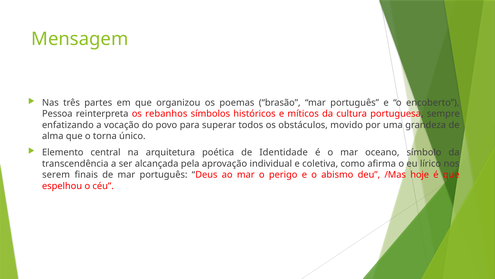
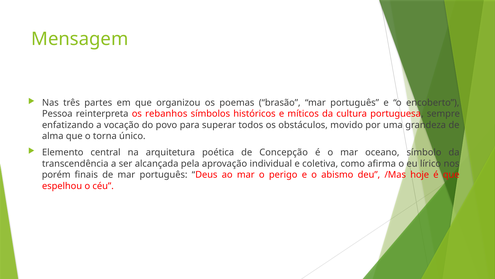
Identidade: Identidade -> Concepção (284, 152)
serem: serem -> porém (56, 174)
